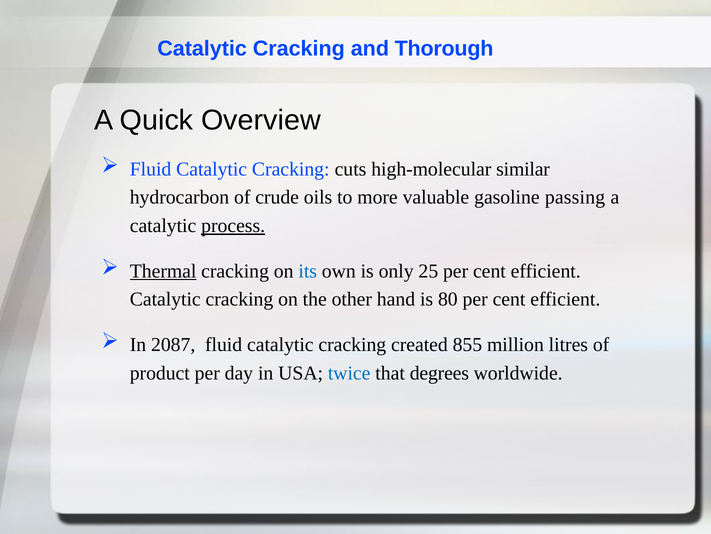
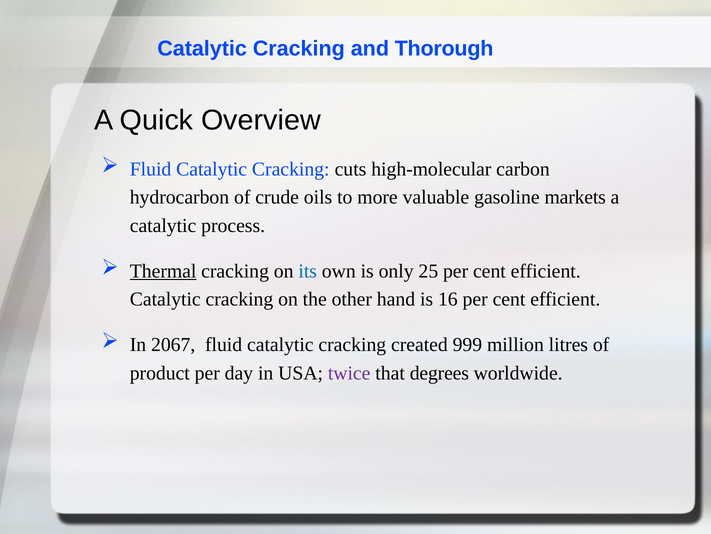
similar: similar -> carbon (523, 169)
passing: passing -> markets (575, 197)
process underline: present -> none (233, 226)
80: 80 -> 16 (448, 299)
2087: 2087 -> 2067 (173, 344)
855: 855 -> 999 (467, 344)
twice colour: blue -> purple (349, 373)
